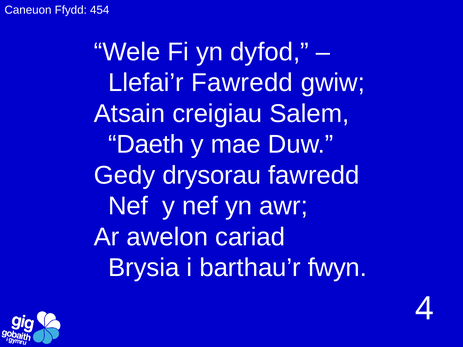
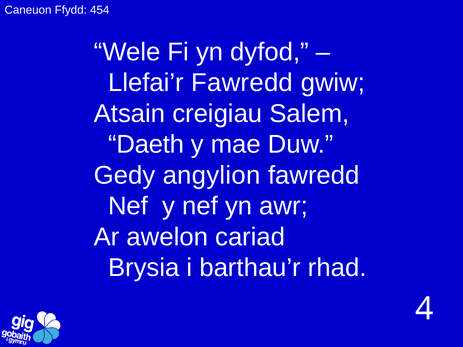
drysorau: drysorau -> angylion (212, 175)
fwyn: fwyn -> rhad (337, 268)
